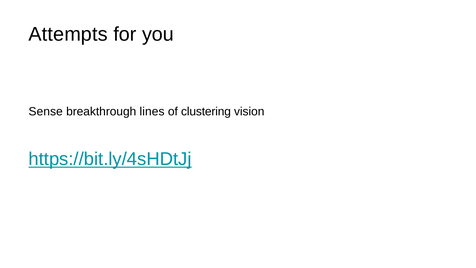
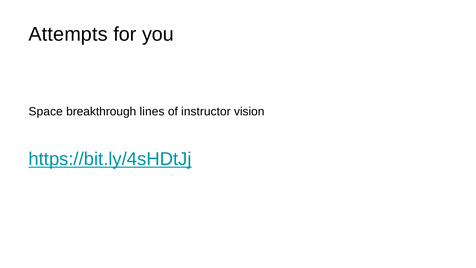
Sense: Sense -> Space (46, 112)
clustering: clustering -> instructor (206, 112)
